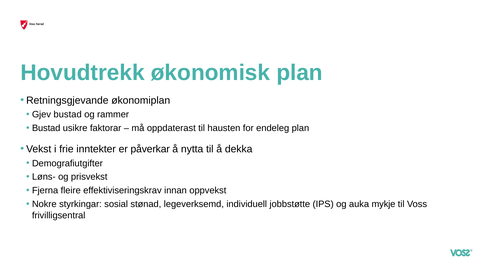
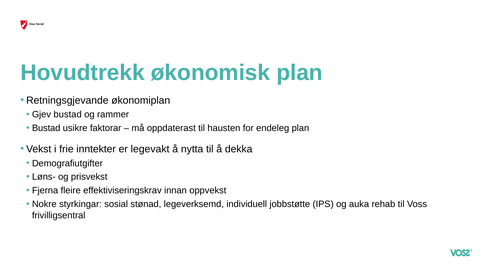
påverkar: påverkar -> legevakt (150, 149)
mykje: mykje -> rehab (383, 204)
